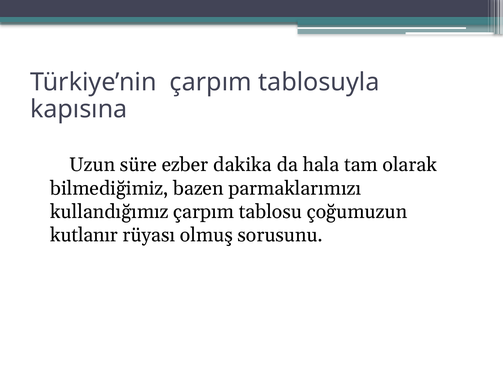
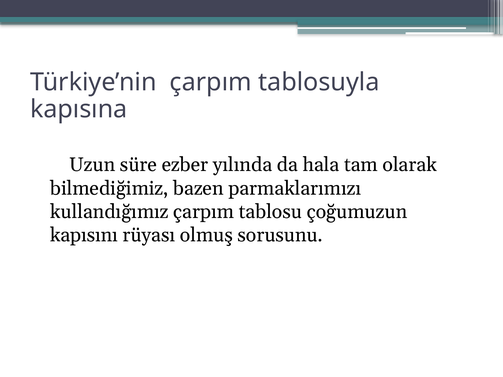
dakika: dakika -> yılında (243, 165)
kutlanır: kutlanır -> kapısını (84, 235)
